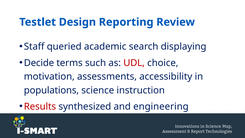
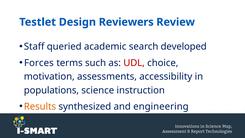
Reporting: Reporting -> Reviewers (126, 22)
displaying: displaying -> developed (184, 47)
Decide: Decide -> Forces (39, 63)
Results colour: red -> orange (40, 106)
